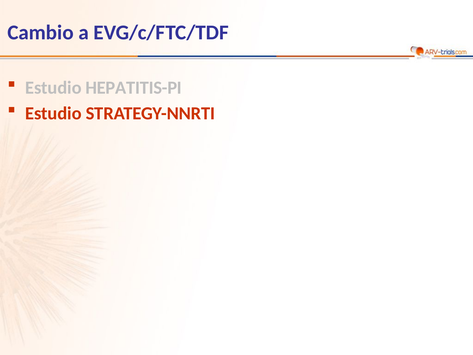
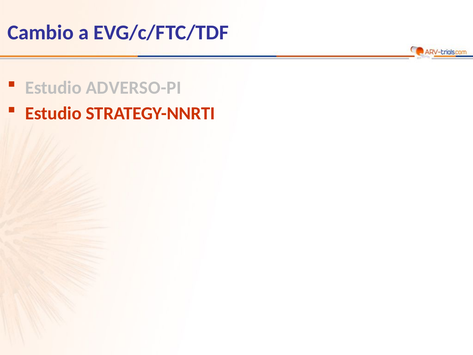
HEPATITIS-PI: HEPATITIS-PI -> ADVERSO-PI (134, 88)
